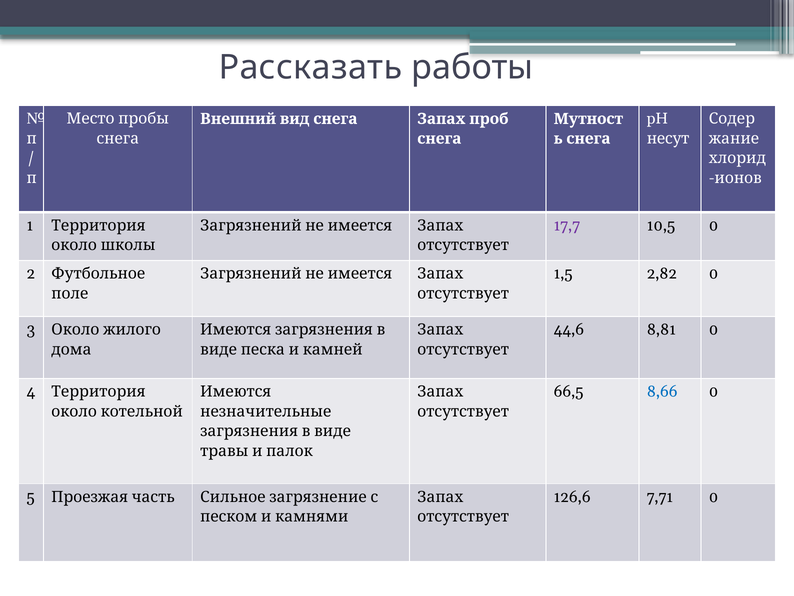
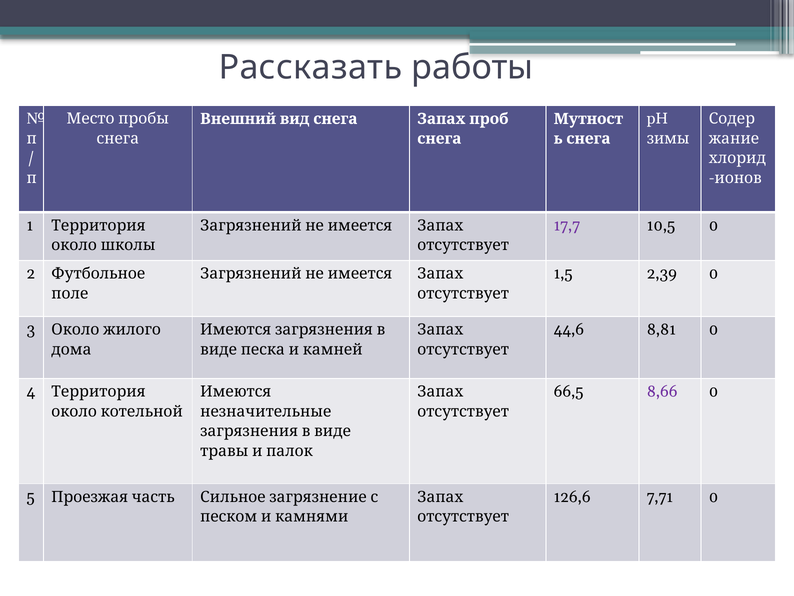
несут: несут -> зимы (668, 138)
2,82: 2,82 -> 2,39 (662, 274)
8,66 colour: blue -> purple (662, 391)
